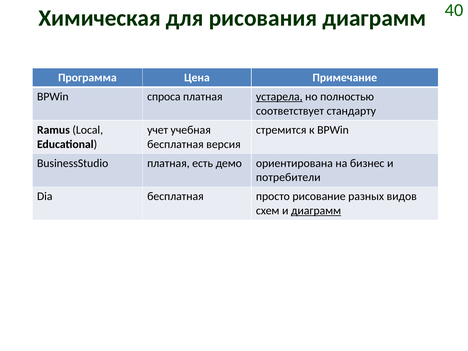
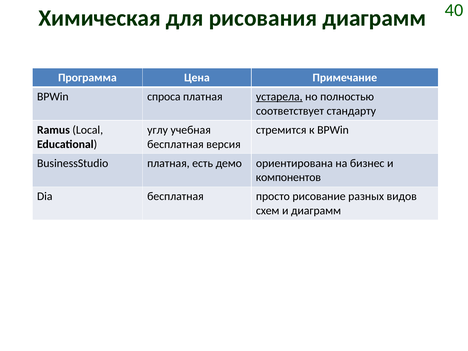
учет: учет -> углу (158, 130)
потребители: потребители -> компонентов (288, 177)
диаграмм underline: present -> none (316, 211)
